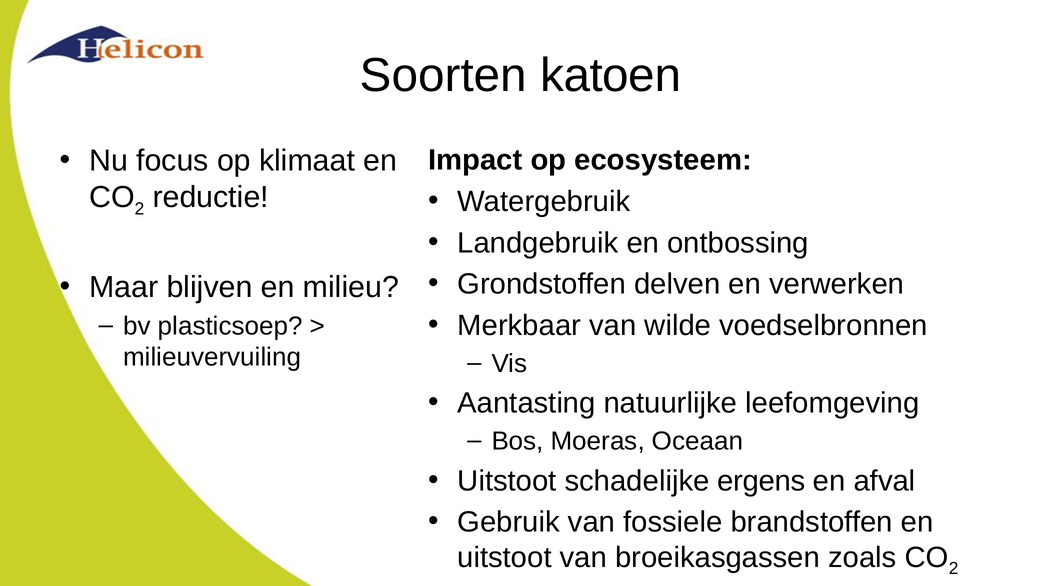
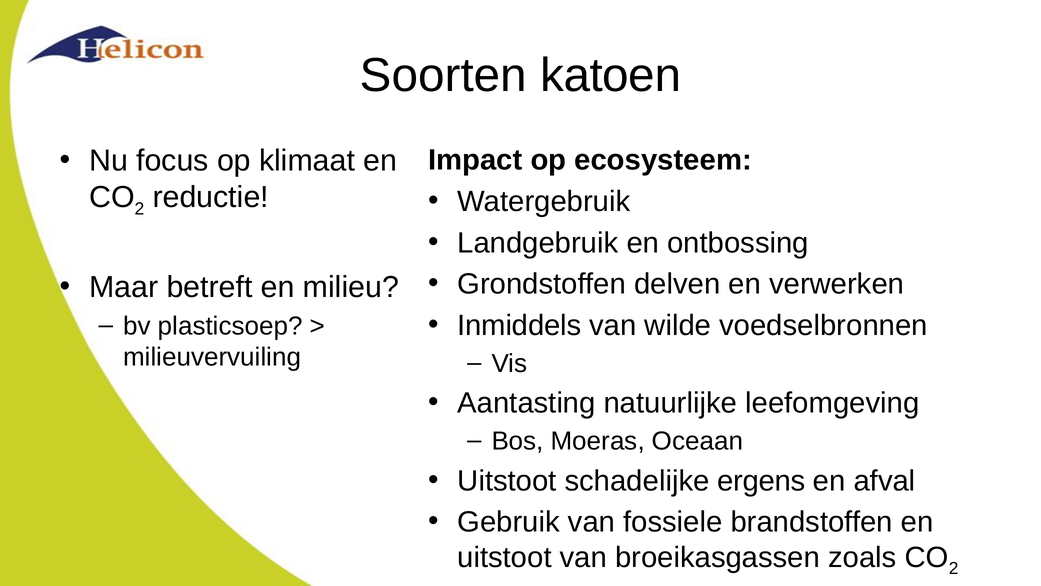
blijven: blijven -> betreft (209, 287)
Merkbaar: Merkbaar -> Inmiddels (519, 325)
